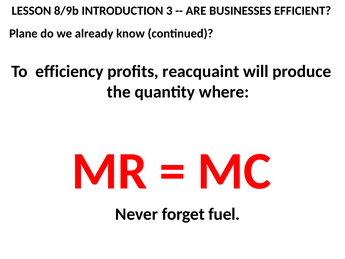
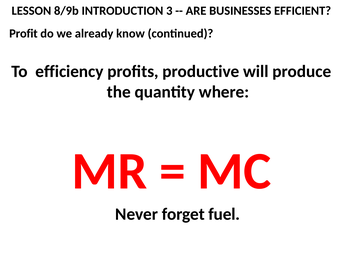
Plane: Plane -> Profit (23, 34)
reacquaint: reacquaint -> productive (201, 71)
